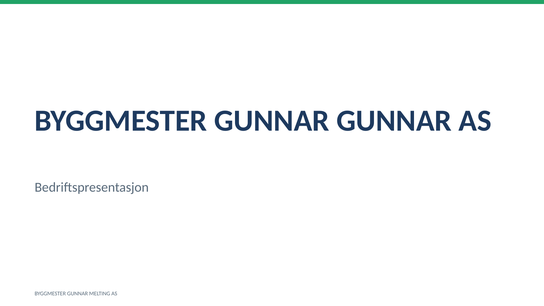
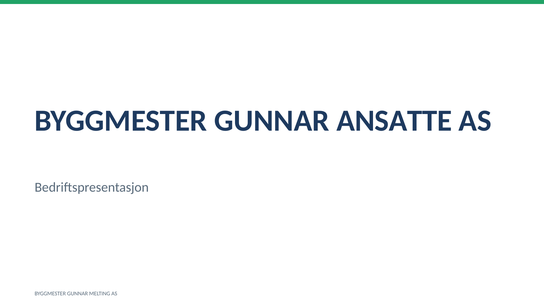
GUNNAR GUNNAR: GUNNAR -> ANSATTE (394, 121)
